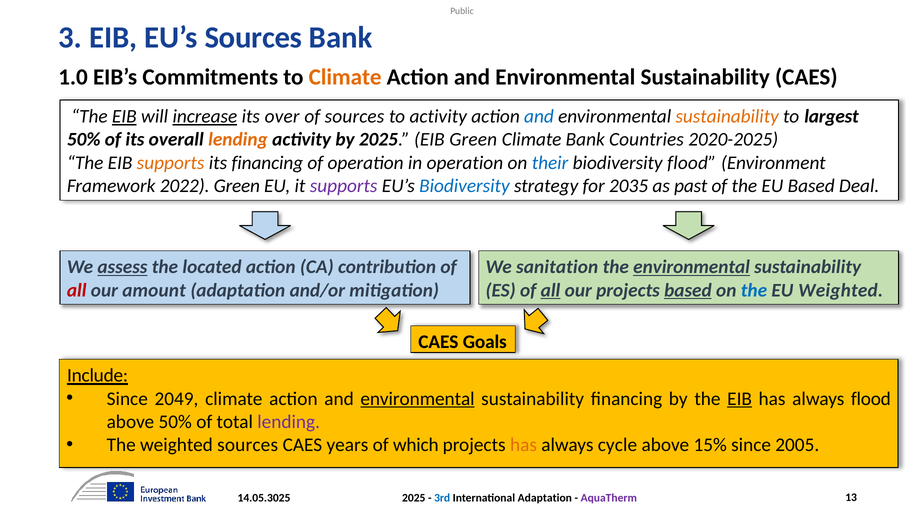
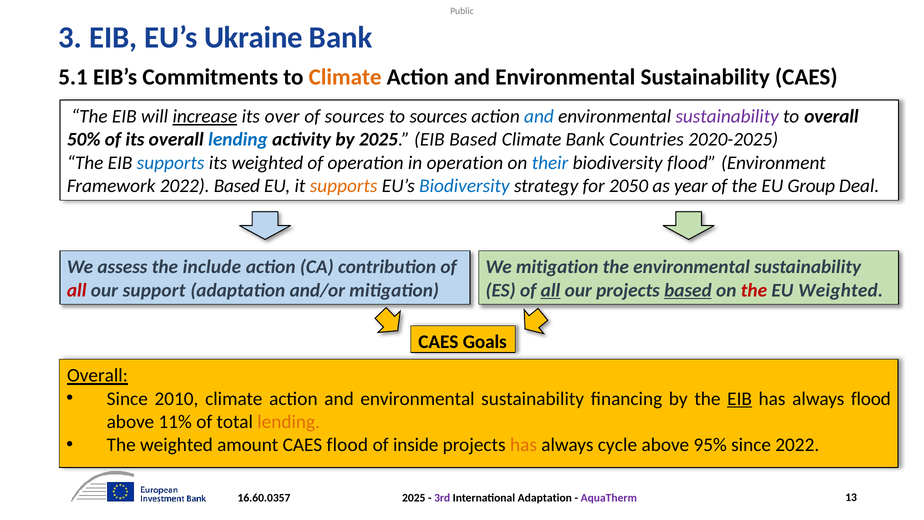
EU’s Sources: Sources -> Ukraine (253, 37)
1.0: 1.0 -> 5.1 (73, 77)
EIB underline: present -> none (124, 116)
to activity: activity -> sources (438, 116)
sustainability colour: orange -> purple (727, 116)
to largest: largest -> overall (831, 116)
lending colour: orange -> blue (238, 139)
EIB Green: Green -> Based (473, 139)
supports colour: orange -> blue (171, 163)
its financing: financing -> weighted (267, 163)
2022 Green: Green -> Based (237, 186)
supports colour: purple -> orange (344, 186)
2035: 2035 -> 2050 (629, 186)
past: past -> year (691, 186)
EU Based: Based -> Group (811, 186)
assess underline: present -> none (122, 267)
located: located -> include (212, 267)
We sanitation: sanitation -> mitigation (557, 267)
environmental underline: present -> none (692, 267)
amount: amount -> support (154, 290)
the colour: blue -> red (754, 290)
Include: Include -> Overall (97, 375)
2049: 2049 -> 2010 (176, 398)
environmental underline: present -> none (418, 398)
above 50%: 50% -> 11% (175, 422)
lending colour: purple -> orange (289, 422)
weighted sources: sources -> amount (248, 445)
CAES years: years -> flood (347, 445)
which: which -> inside (416, 445)
15%: 15% -> 95% (710, 445)
since 2005: 2005 -> 2022 (797, 445)
14.05.3025: 14.05.3025 -> 16.60.0357 (264, 498)
3rd colour: blue -> purple (442, 498)
